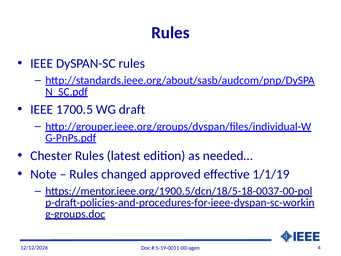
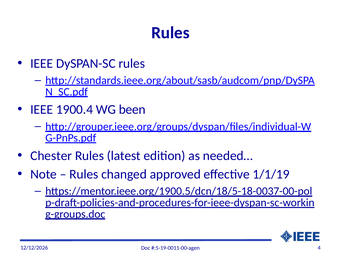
1700.5: 1700.5 -> 1900.4 (75, 109)
draft: draft -> been (132, 109)
